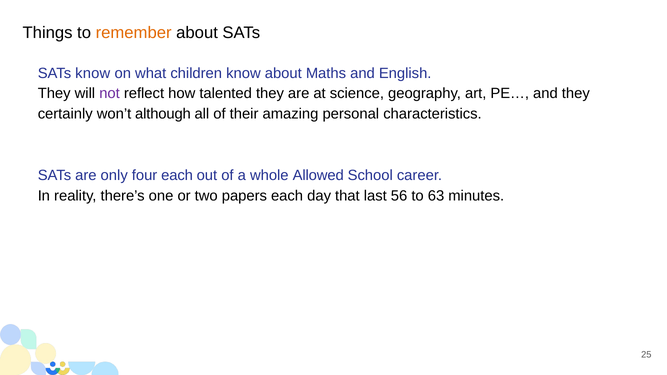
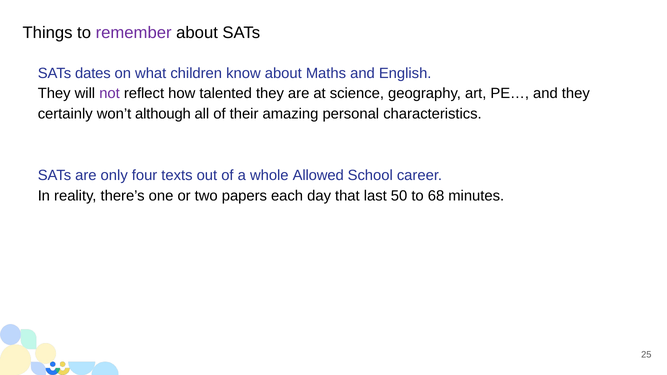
remember colour: orange -> purple (134, 33)
SATs know: know -> dates (93, 73)
four each: each -> texts (177, 175)
56: 56 -> 50 (399, 196)
63: 63 -> 68 (436, 196)
